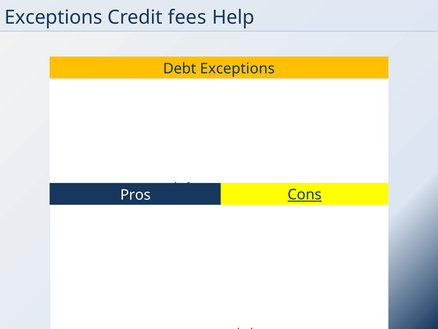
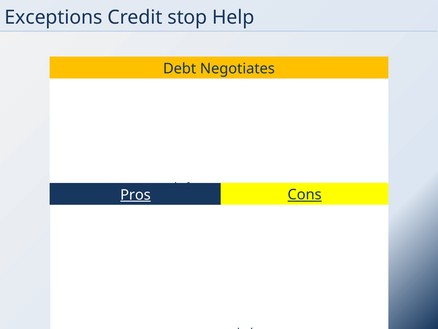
Credit fees: fees -> stop (187, 17)
Debt Exceptions: Exceptions -> Negotiates (237, 68)
Pros underline: none -> present (135, 195)
